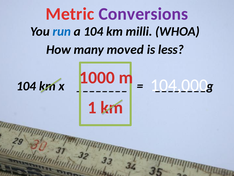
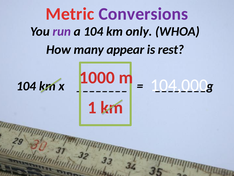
run colour: blue -> purple (62, 31)
milli: milli -> only (139, 31)
moved: moved -> appear (125, 50)
less: less -> rest (171, 50)
